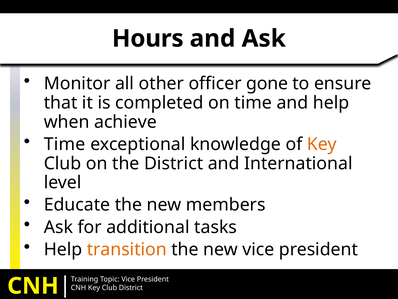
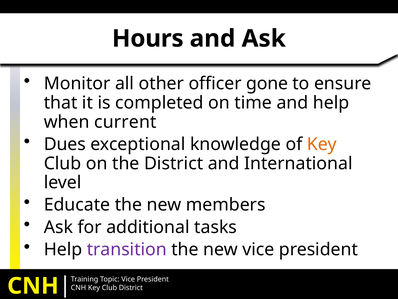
achieve: achieve -> current (125, 122)
Time: Time -> Dues (65, 144)
transition colour: orange -> purple (127, 249)
